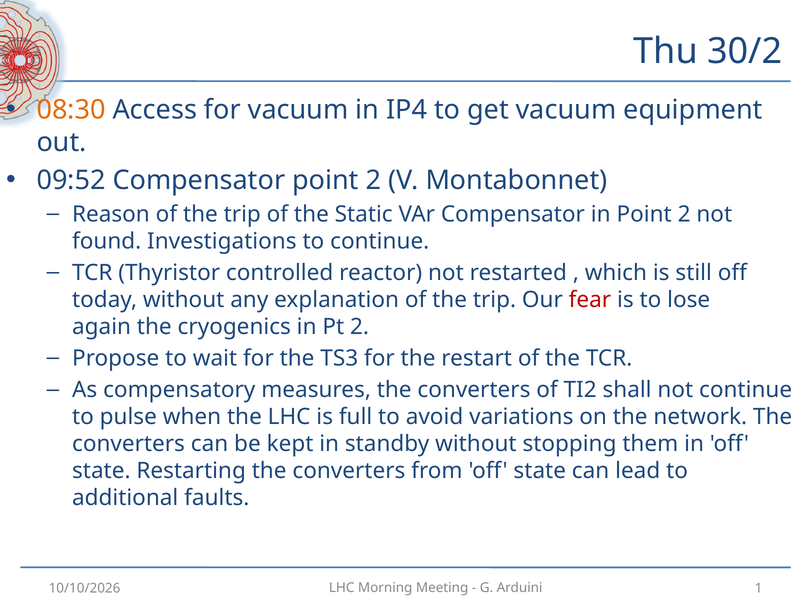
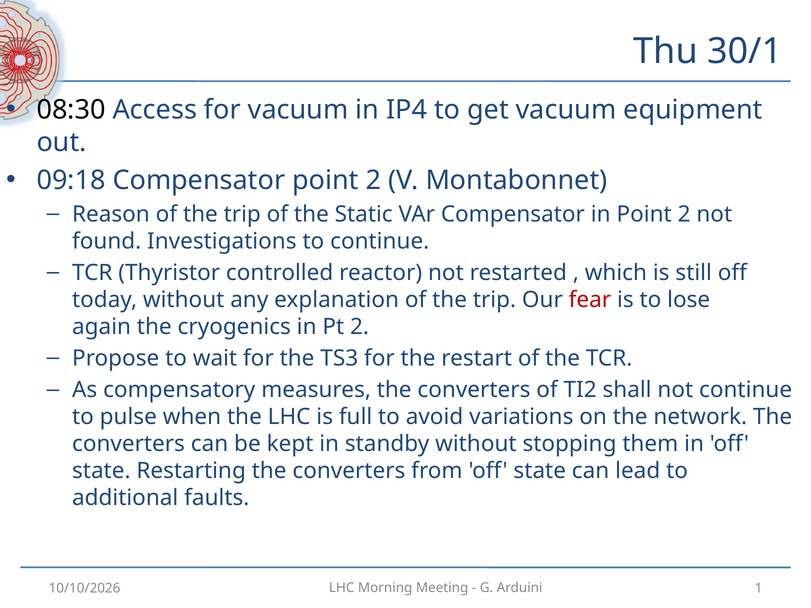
30/2: 30/2 -> 30/1 (745, 51)
08:30 colour: orange -> black (71, 110)
09:52: 09:52 -> 09:18 (71, 180)
